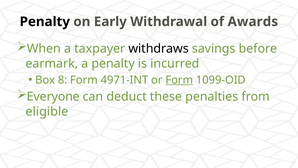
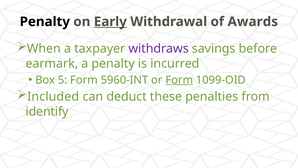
Early underline: none -> present (110, 22)
withdraws colour: black -> purple (159, 49)
8: 8 -> 5 (63, 80)
4971-INT: 4971-INT -> 5960-INT (124, 80)
Everyone: Everyone -> Included (53, 96)
eligible: eligible -> identify (47, 111)
